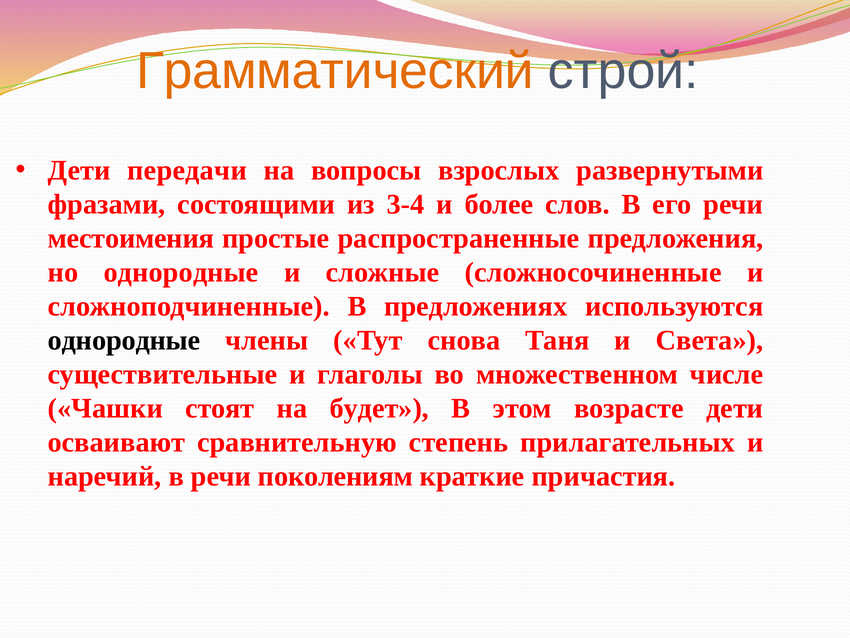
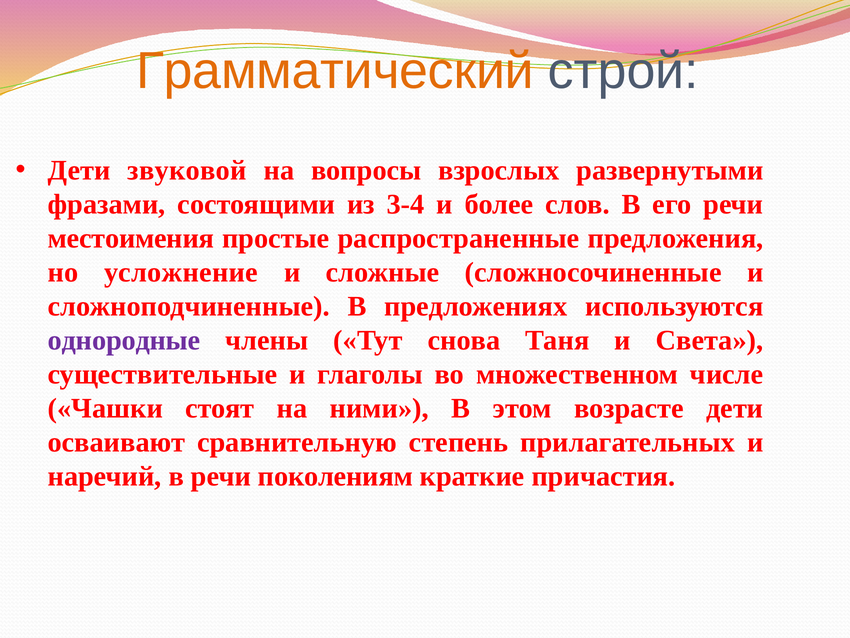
передачи: передачи -> звуковой (187, 170)
но однородные: однородные -> усложнение (181, 272)
однородные colour: black -> purple (124, 340)
будет: будет -> ними (379, 408)
